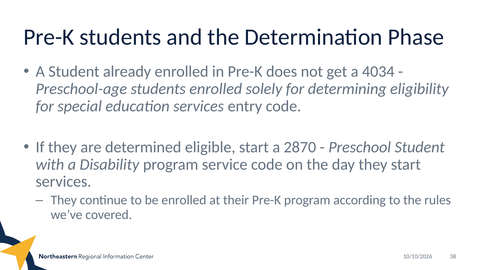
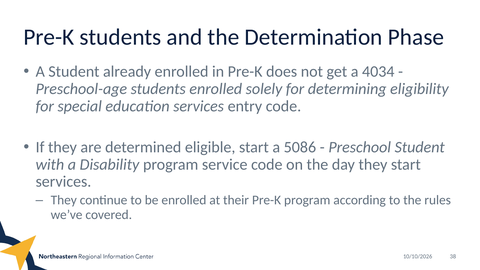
2870: 2870 -> 5086 (300, 147)
